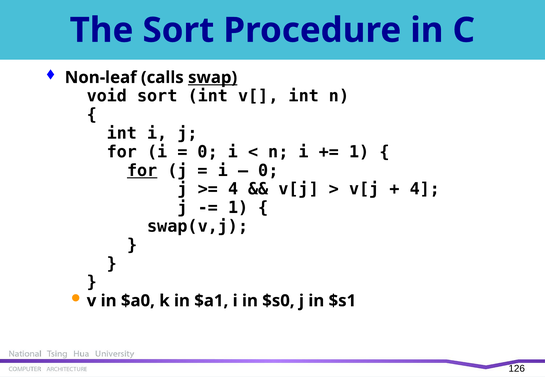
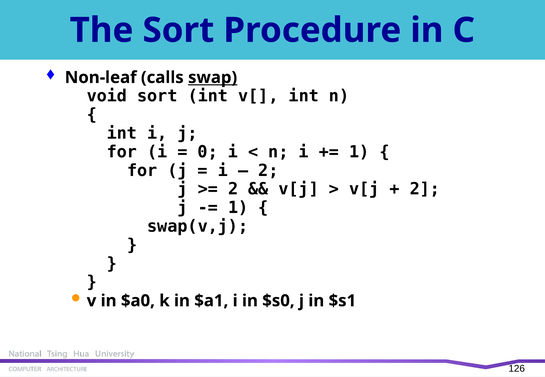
for underline: present -> none (142, 171)
0: 0 -> 2 (268, 171)
4: 4 -> 2 (233, 189)
4: 4 -> 2 (425, 189)
